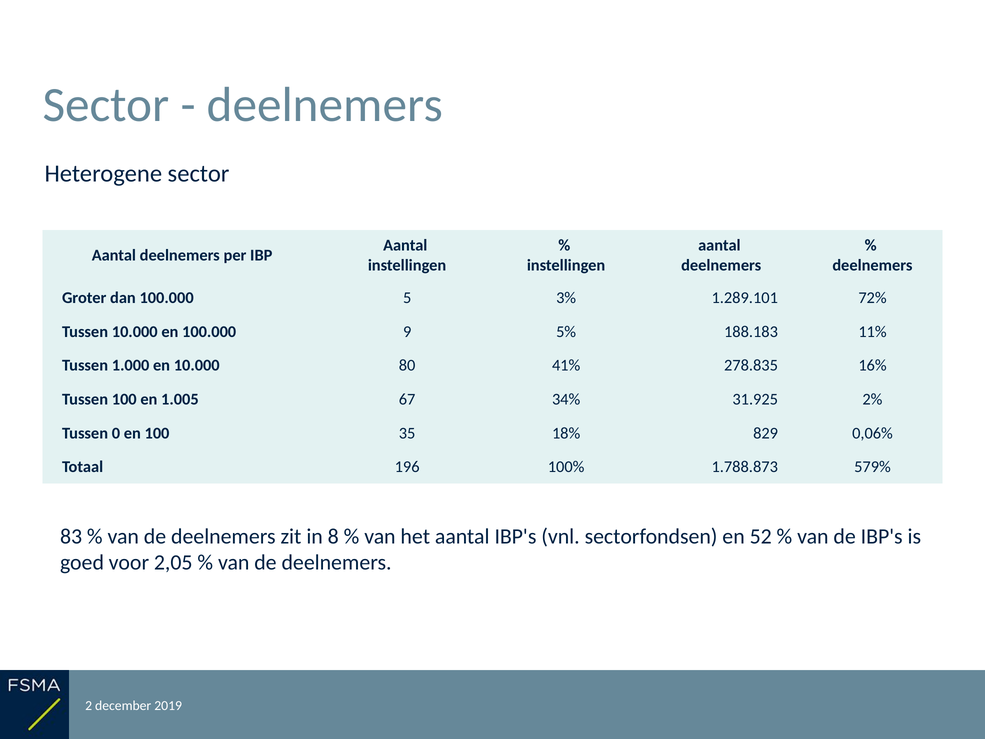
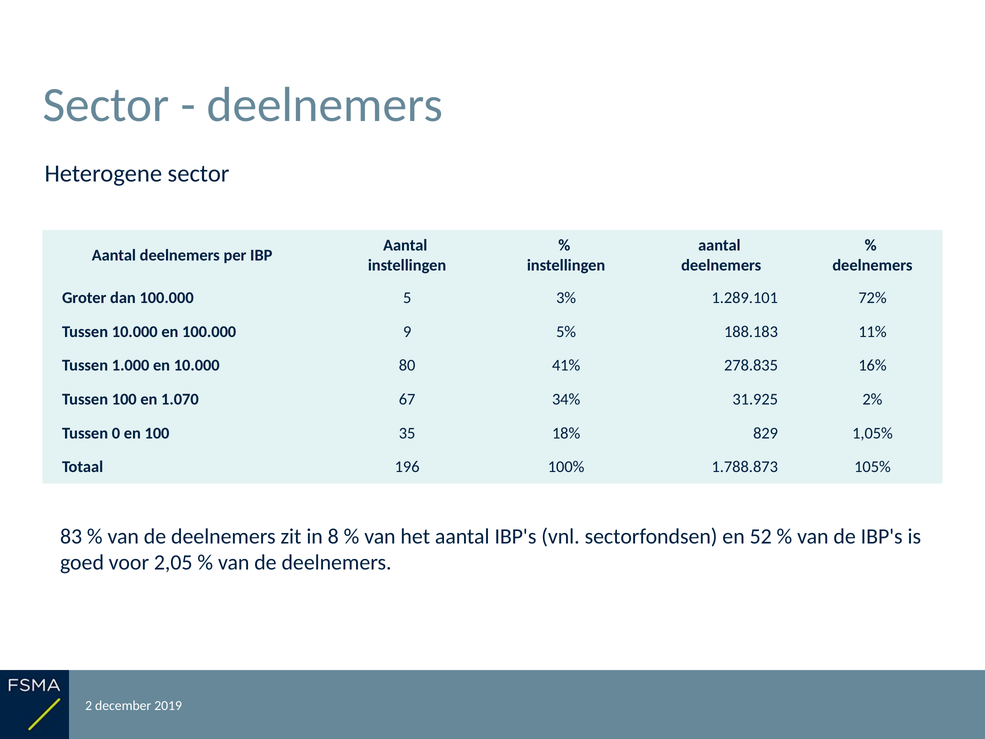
1.005: 1.005 -> 1.070 (180, 399)
0,06%: 0,06% -> 1,05% (872, 433)
579%: 579% -> 105% (872, 467)
